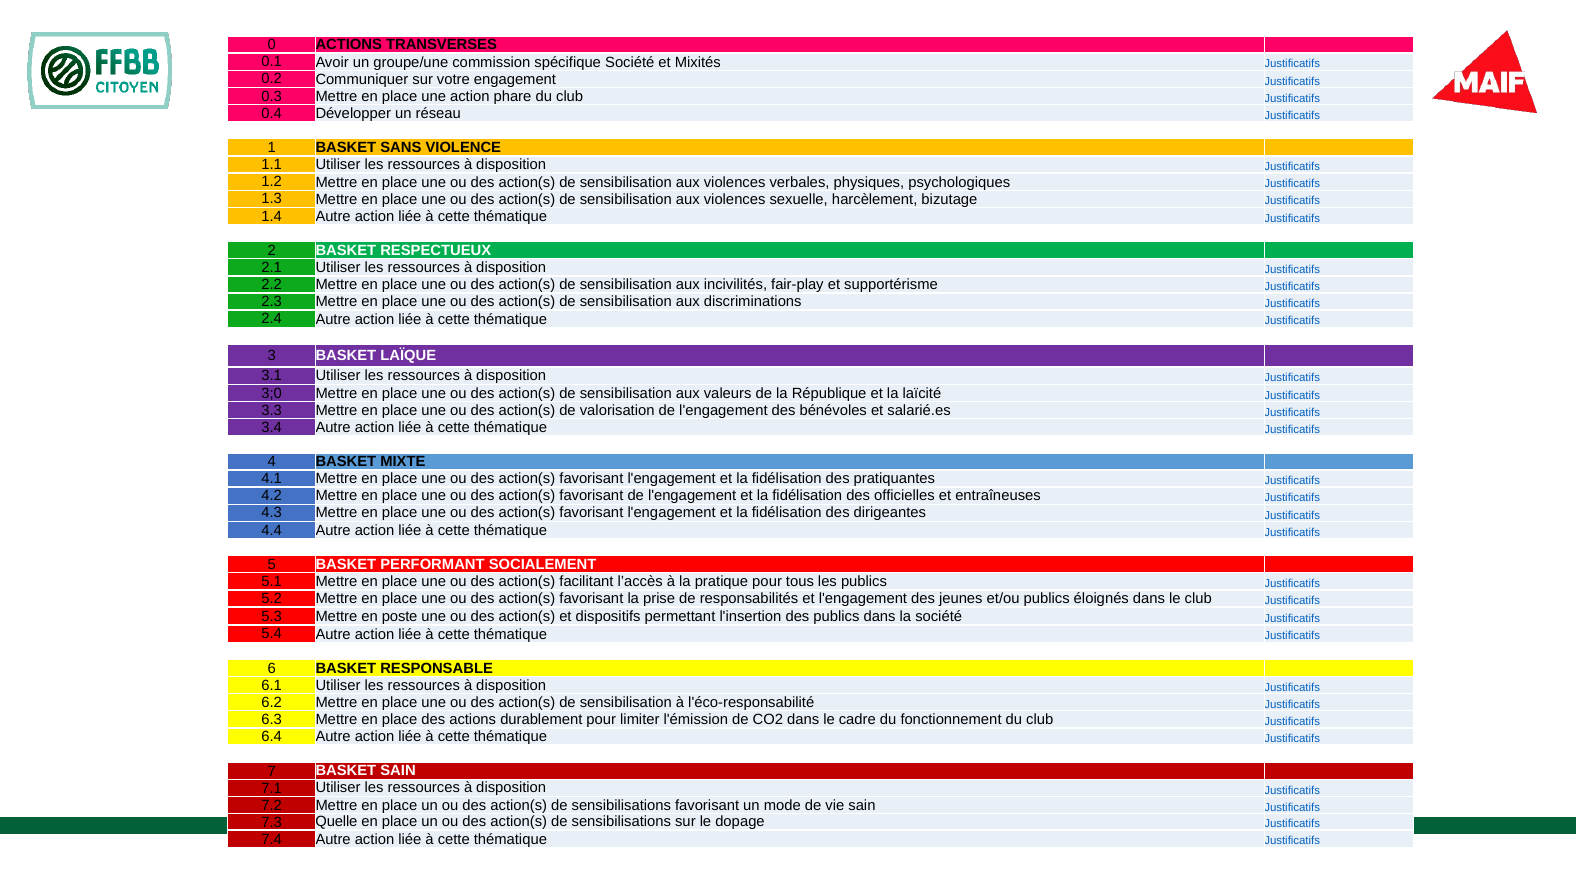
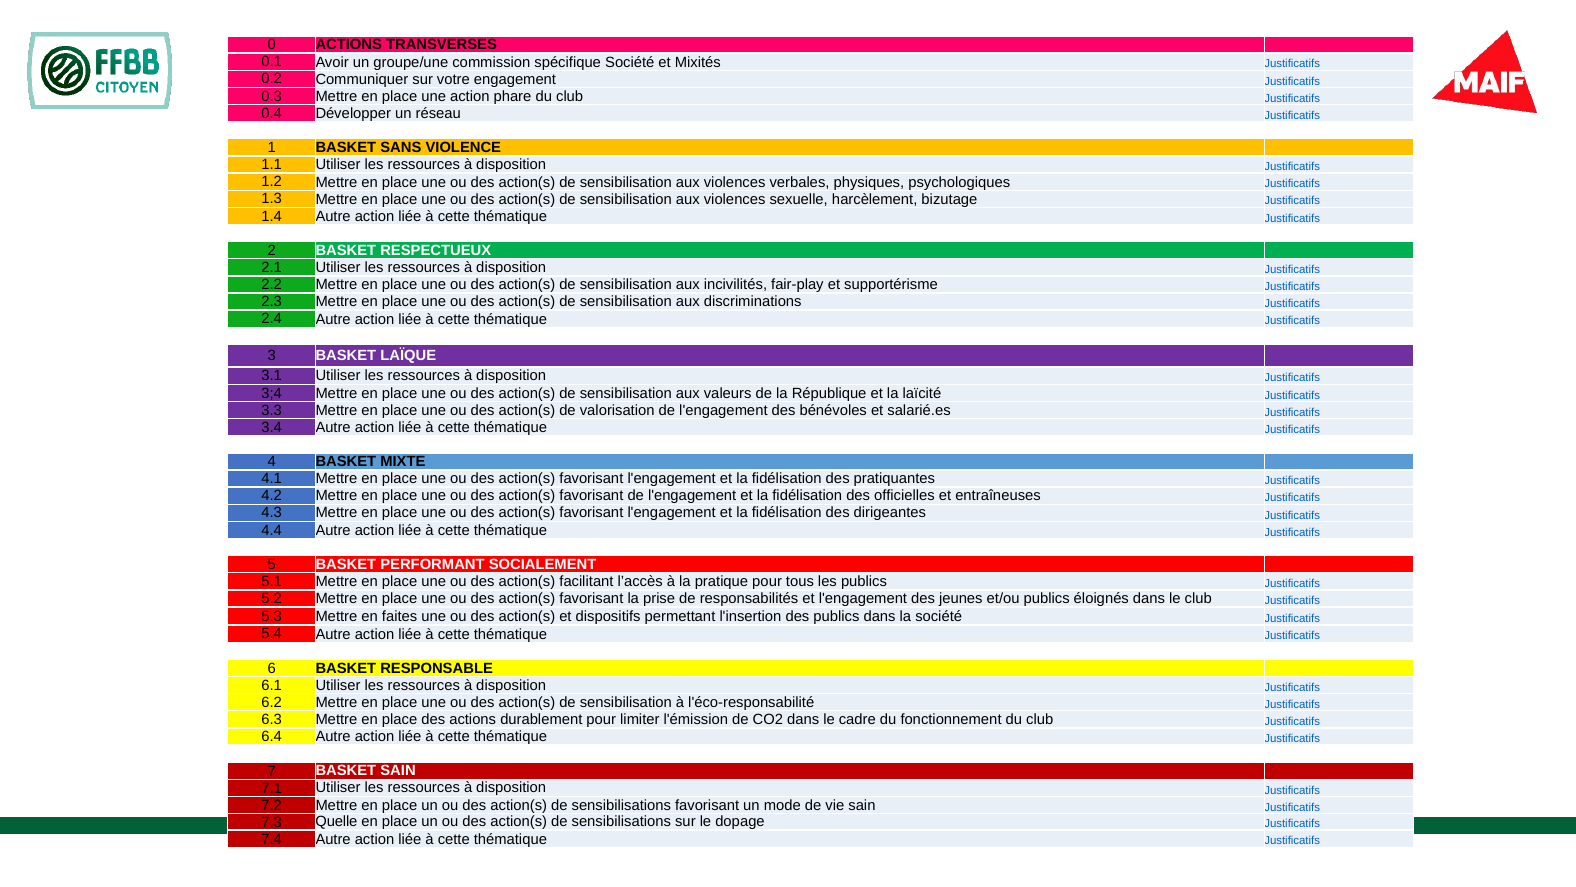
3;0: 3;0 -> 3;4 (272, 393)
poste: poste -> faites (400, 616)
